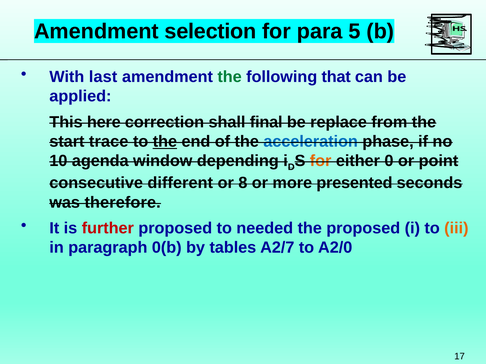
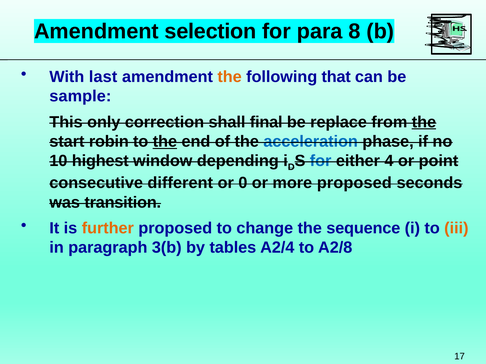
5: 5 -> 8 (354, 31)
the colour: green -> orange (230, 77)
applied: applied -> sample (80, 96)
here: here -> only (104, 122)
the underline: none -> present (424, 122)
trace: trace -> robin (109, 142)
agenda: agenda -> highest (100, 161)
for colour: orange -> blue (321, 161)
0: 0 -> 4 (389, 161)
8: 8 -> 0 (243, 183)
more presented: presented -> proposed (354, 183)
therefore: therefore -> transition (123, 203)
further colour: red -> orange (108, 229)
needed: needed -> change (265, 229)
the proposed: proposed -> sequence (363, 229)
0(b: 0(b -> 3(b (167, 248)
A2/7: A2/7 -> A2/4 (277, 248)
A2/0: A2/0 -> A2/8 (335, 248)
